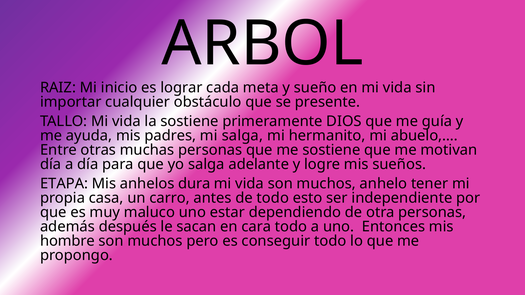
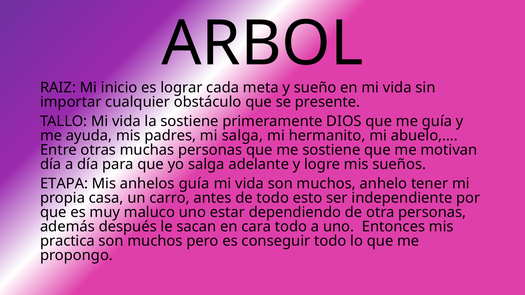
anhelos dura: dura -> guía (194, 184)
hombre: hombre -> practica (67, 241)
